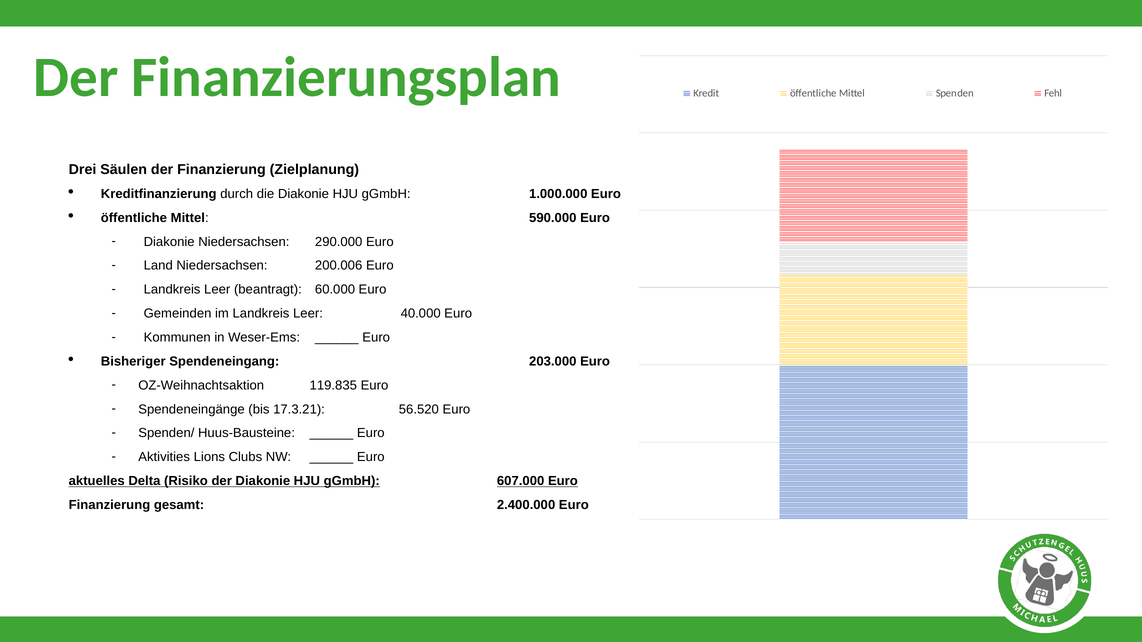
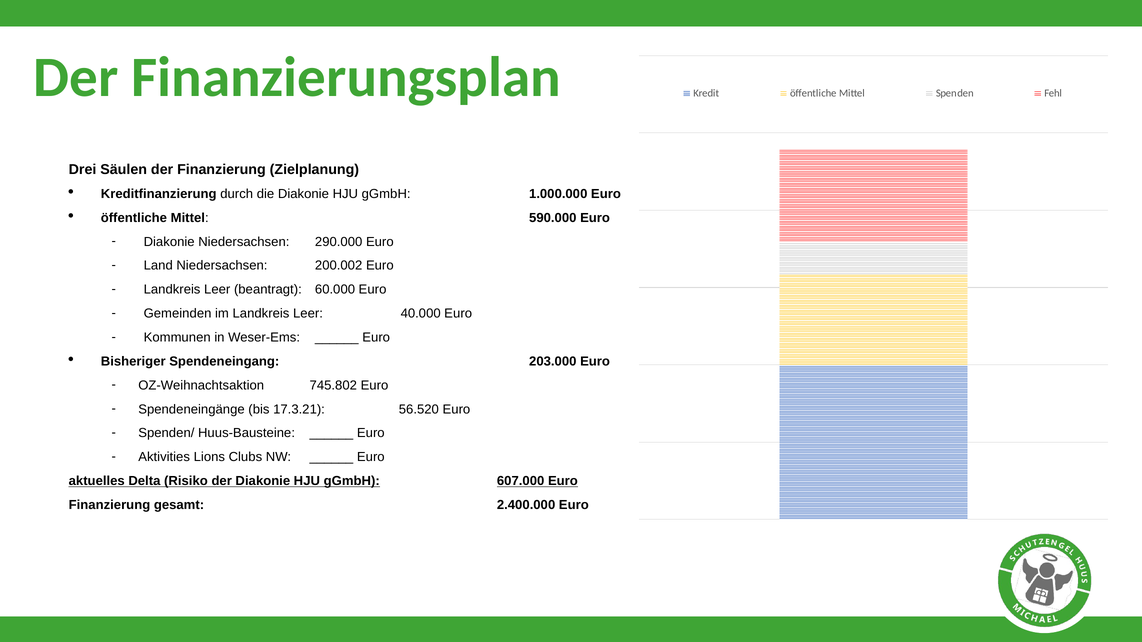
200.006: 200.006 -> 200.002 (339, 266)
119.835: 119.835 -> 745.802 (333, 386)
